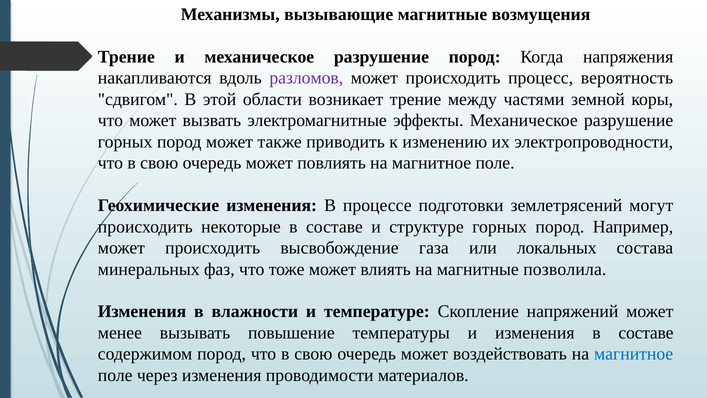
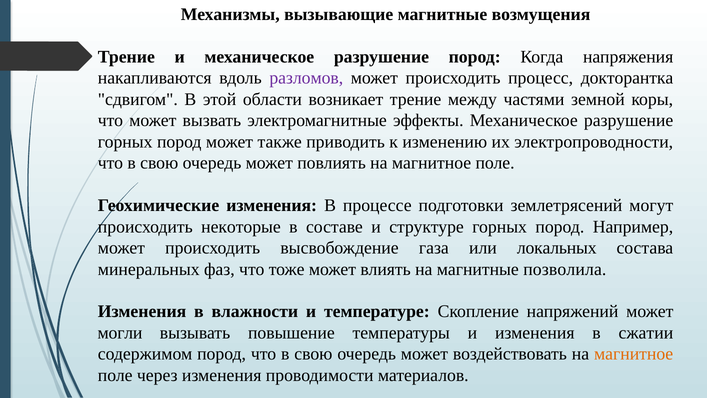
вероятность: вероятность -> докторантка (627, 78)
менее: менее -> могли (120, 333)
изменения в составе: составе -> сжатии (646, 333)
магнитное colour: blue -> orange (634, 354)
